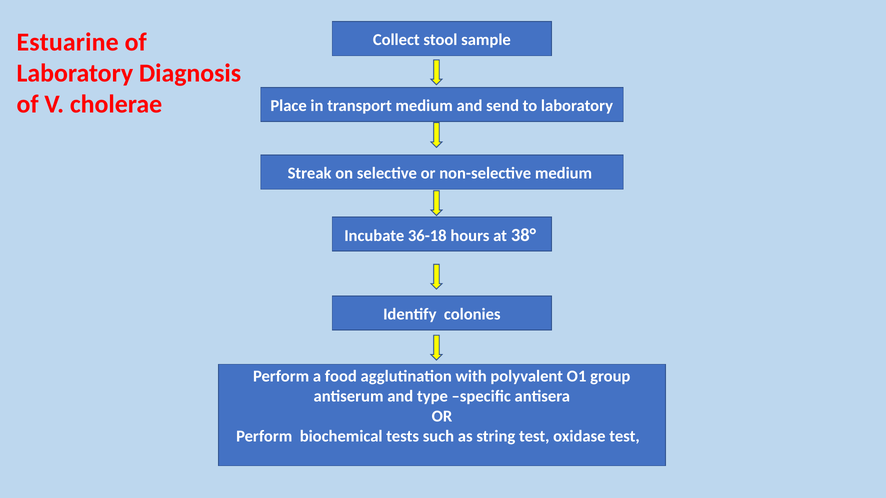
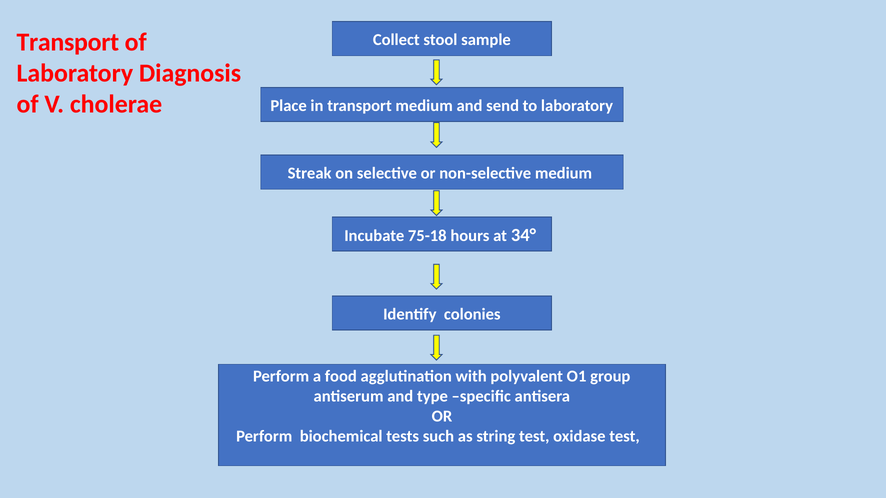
Estuarine: Estuarine -> Transport (68, 42)
36-18: 36-18 -> 75-18 (427, 236)
38°: 38° -> 34° (523, 235)
